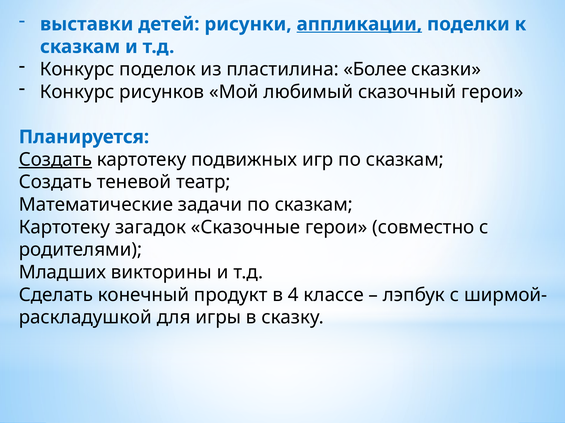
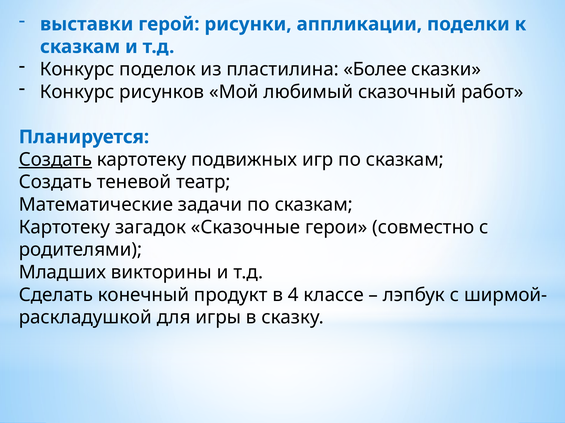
детей: детей -> герой (169, 24)
аппликации underline: present -> none (359, 24)
сказочный герои: герои -> работ (492, 92)
